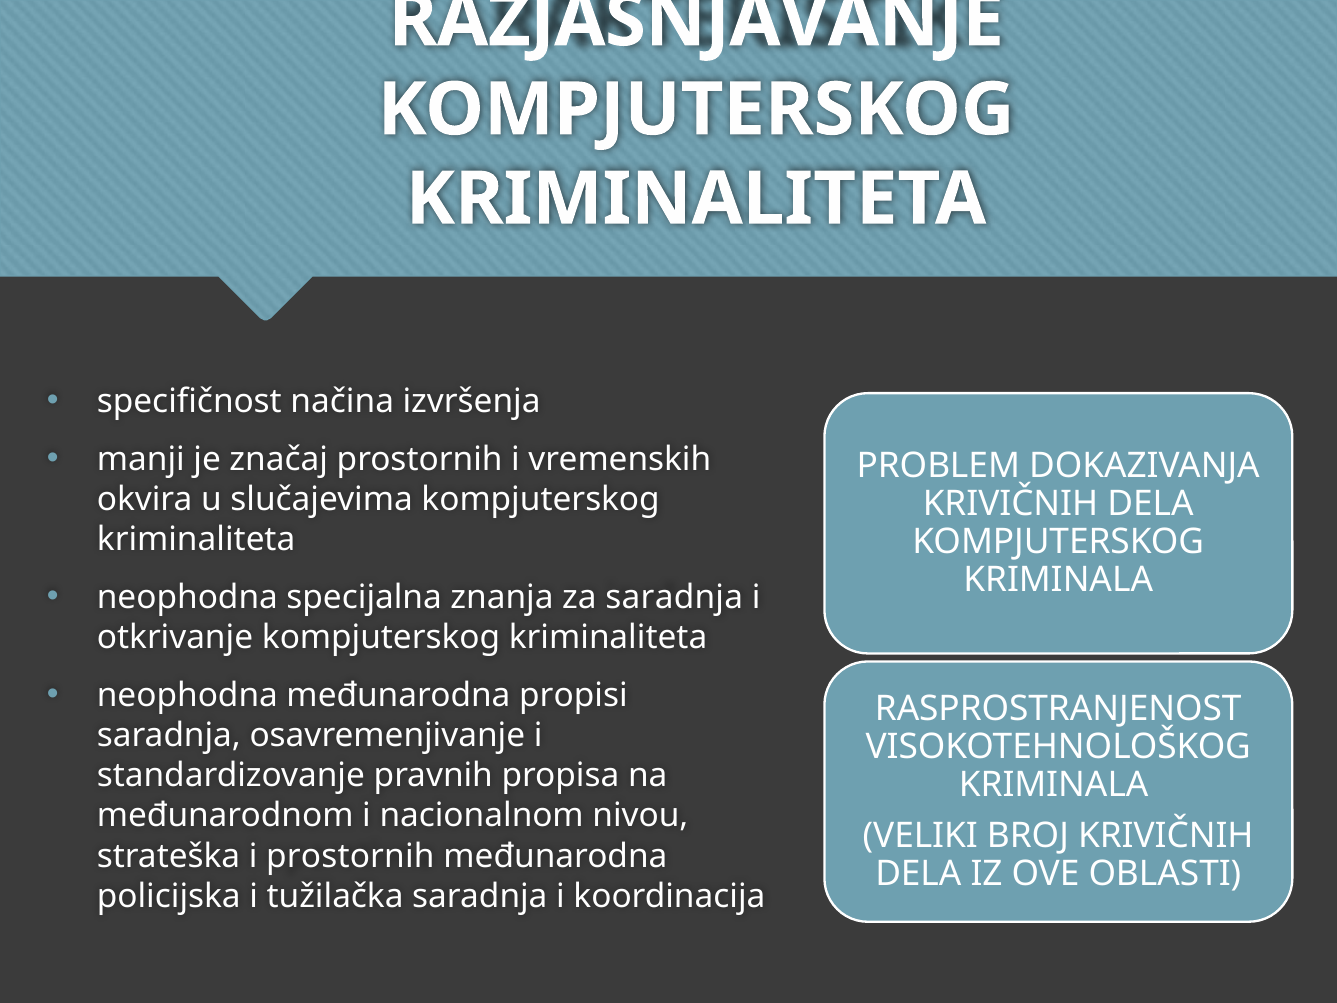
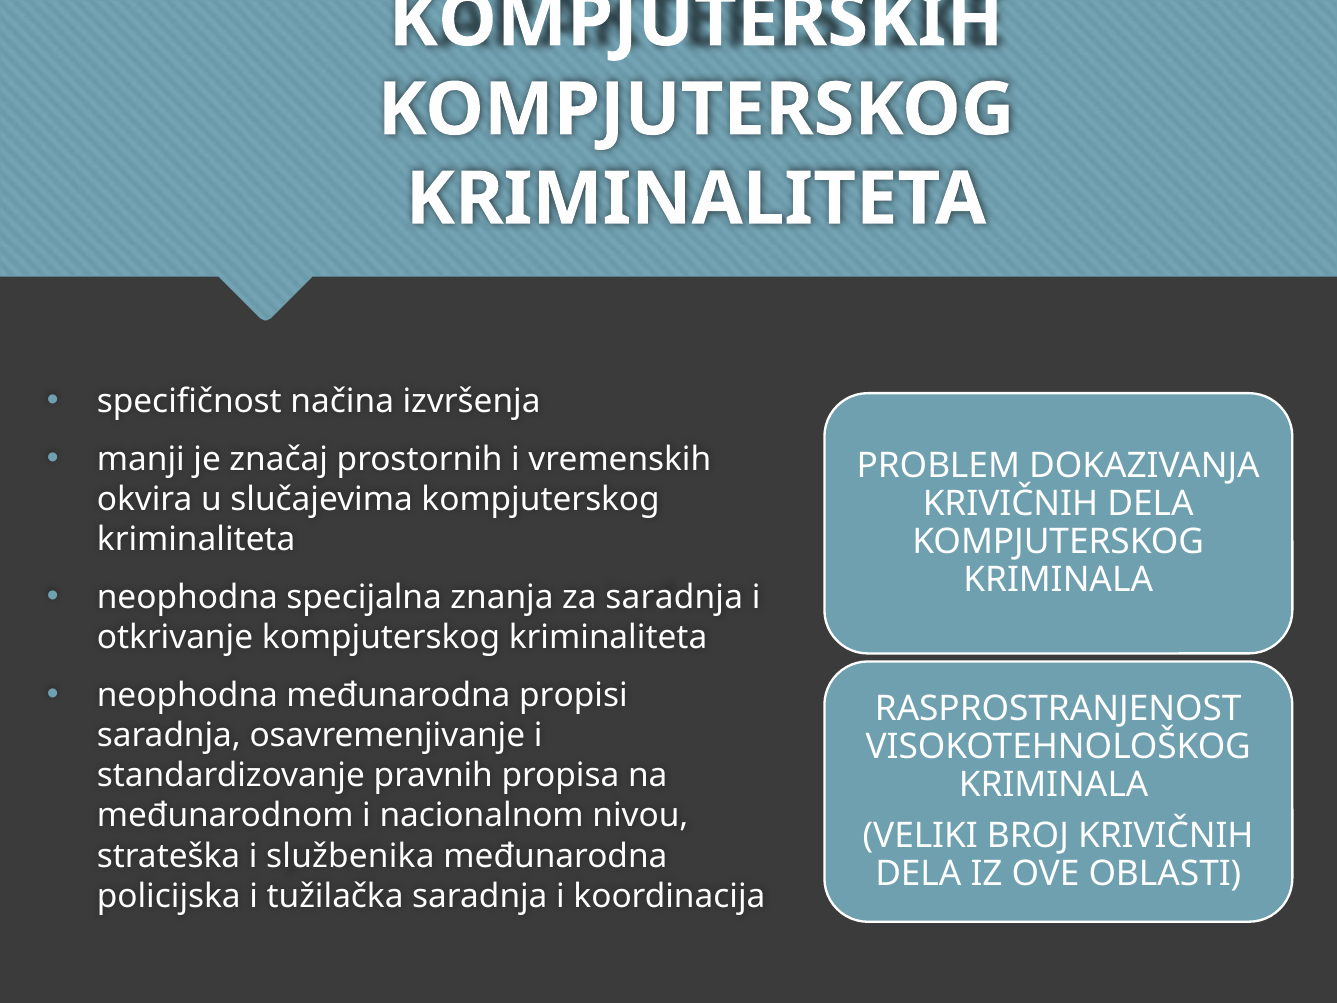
RAZJAŠNJAVANJE: RAZJAŠNJAVANJE -> KOMPJUTERSKIH (696, 21)
i prostornih: prostornih -> službenika (350, 856)
